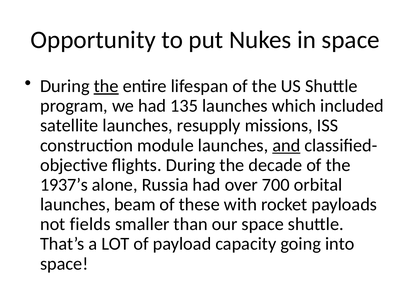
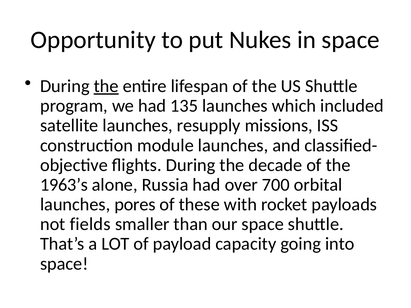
and underline: present -> none (286, 145)
1937’s: 1937’s -> 1963’s (64, 185)
beam: beam -> pores (135, 205)
